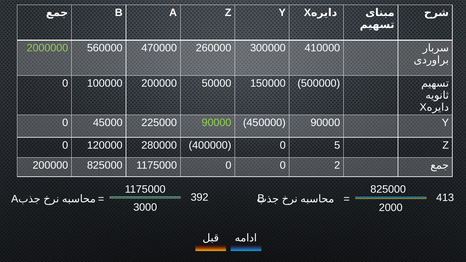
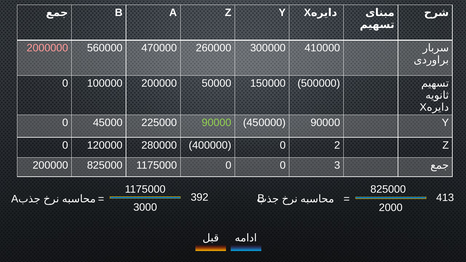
2000000 colour: light green -> pink (47, 48)
5: 5 -> 2 (337, 145)
2: 2 -> 3 (337, 165)
